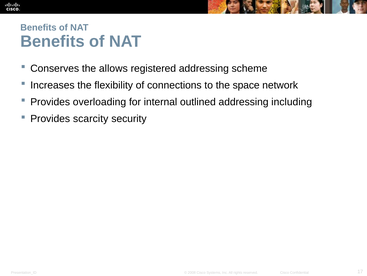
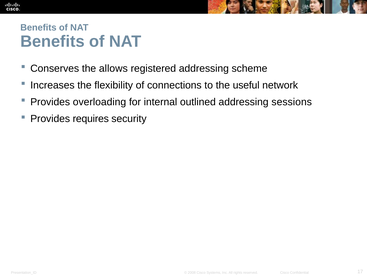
space: space -> useful (246, 85)
including: including -> sessions (292, 102)
scarcity: scarcity -> requires (91, 118)
